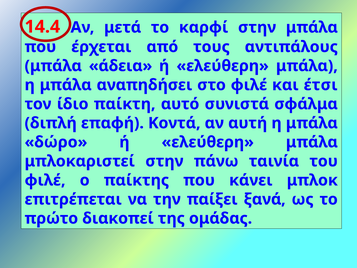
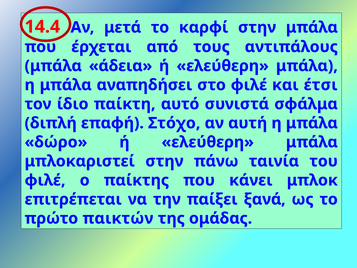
Κοντά: Κοντά -> Στόχο (174, 123)
διακοπεί: διακοπεί -> παικτών (118, 218)
